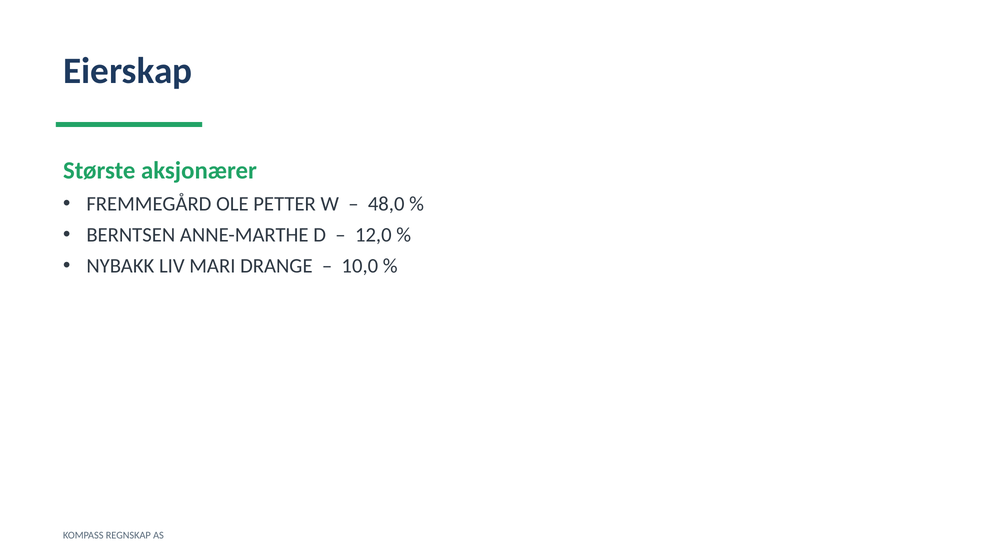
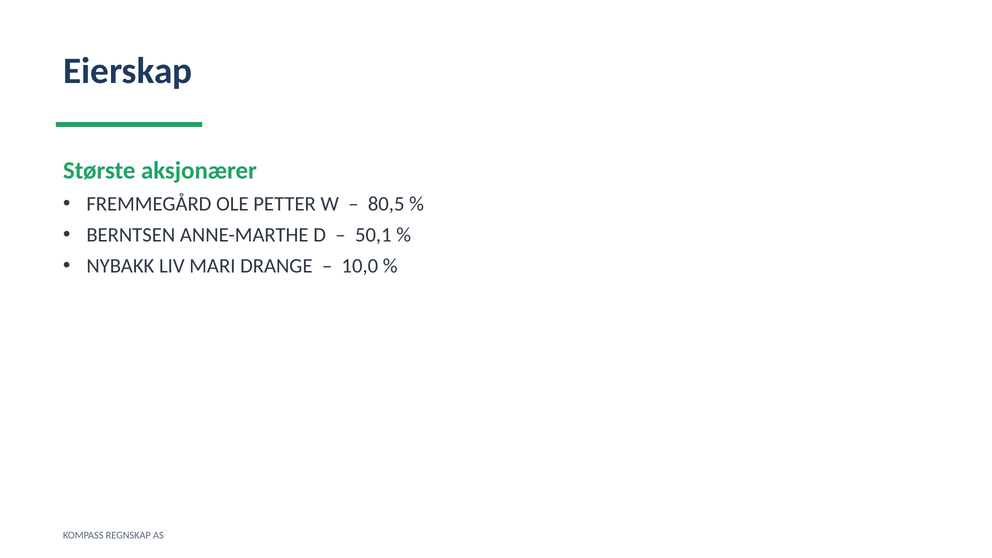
48,0: 48,0 -> 80,5 (386, 204)
12,0: 12,0 -> 50,1 (373, 235)
